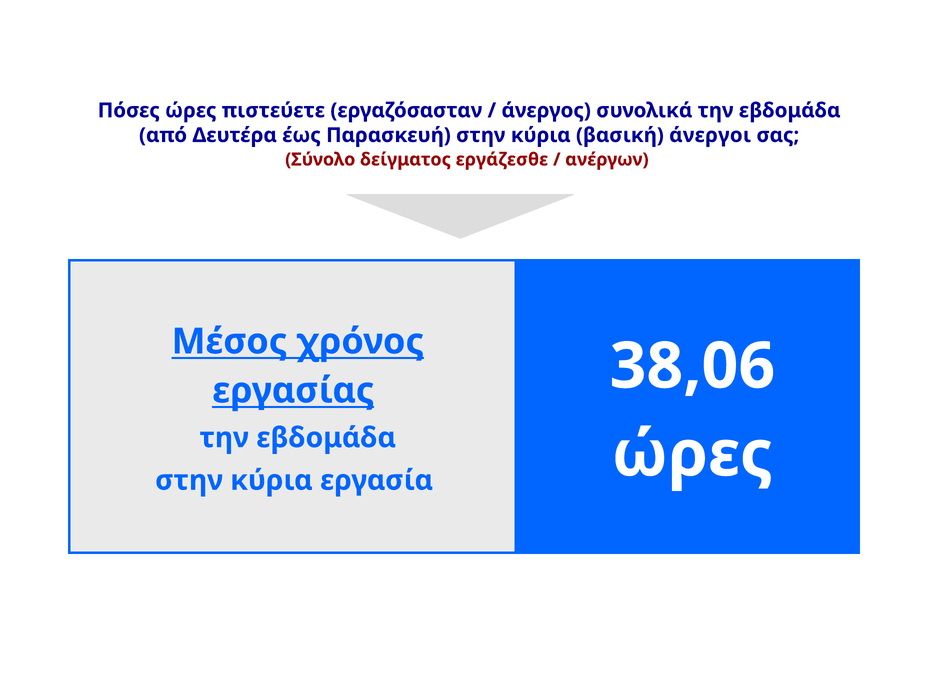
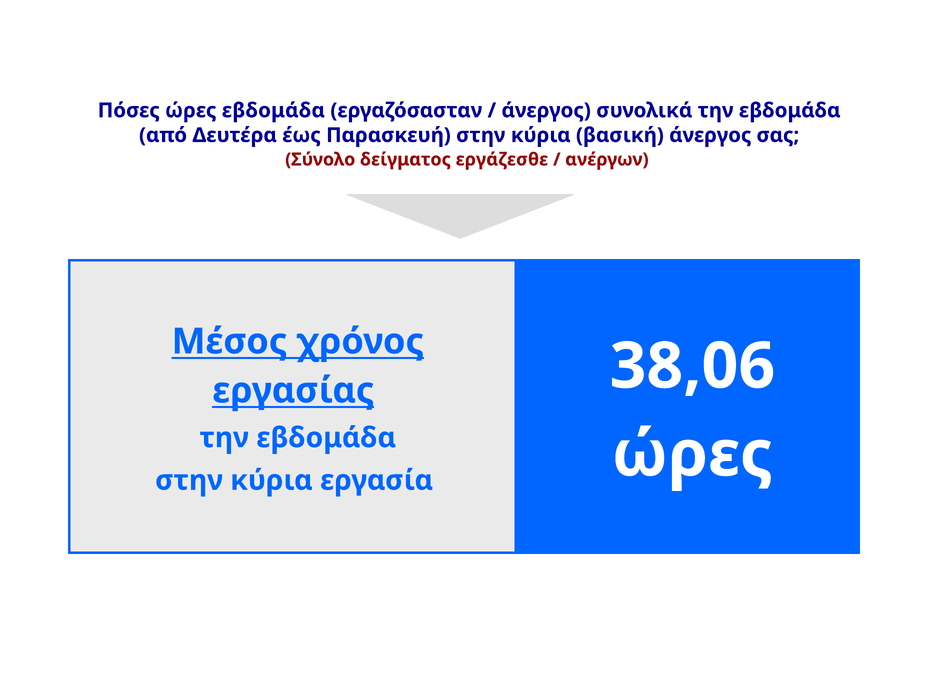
ώρες πιστεύετε: πιστεύετε -> εβδομάδα (273, 111)
βασική άνεργοι: άνεργοι -> άνεργος (710, 135)
